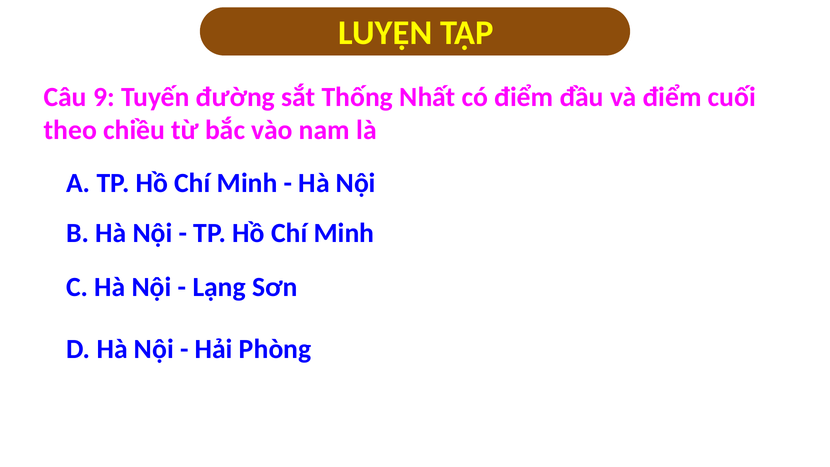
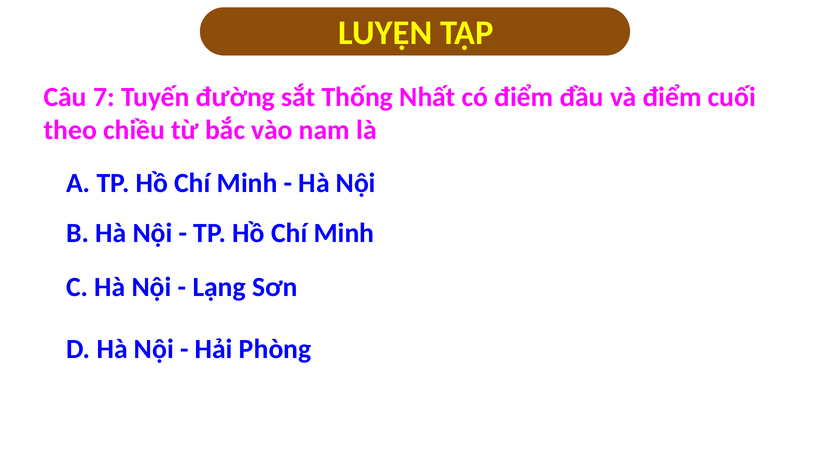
9: 9 -> 7 (104, 97)
